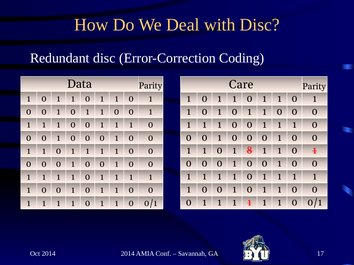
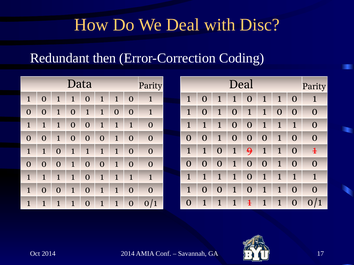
Redundant disc: disc -> then (104, 58)
Care: Care -> Deal (241, 85)
8: 8 -> 9 (249, 151)
